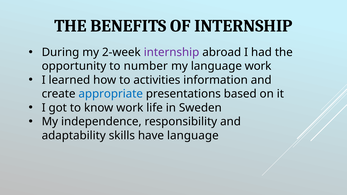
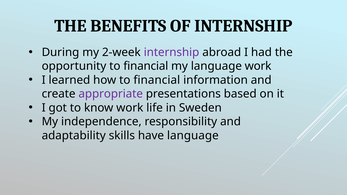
opportunity to number: number -> financial (146, 66)
how to activities: activities -> financial (157, 80)
appropriate colour: blue -> purple (111, 94)
